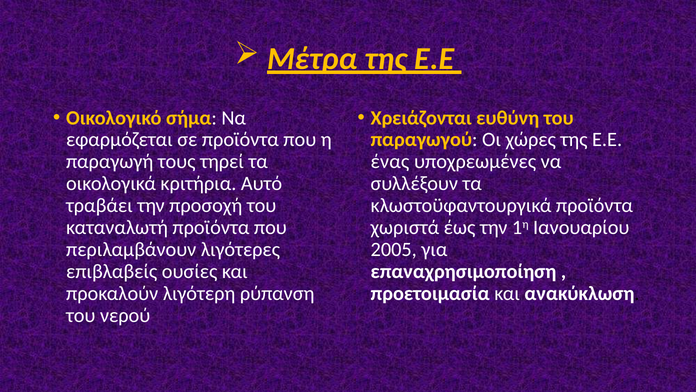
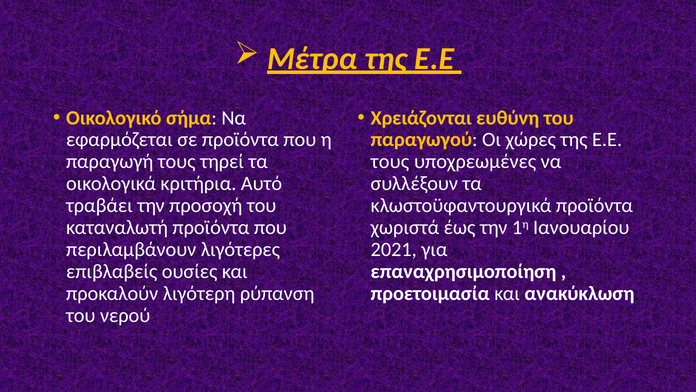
ένας: ένας -> τους (390, 162)
2005: 2005 -> 2021 (394, 249)
